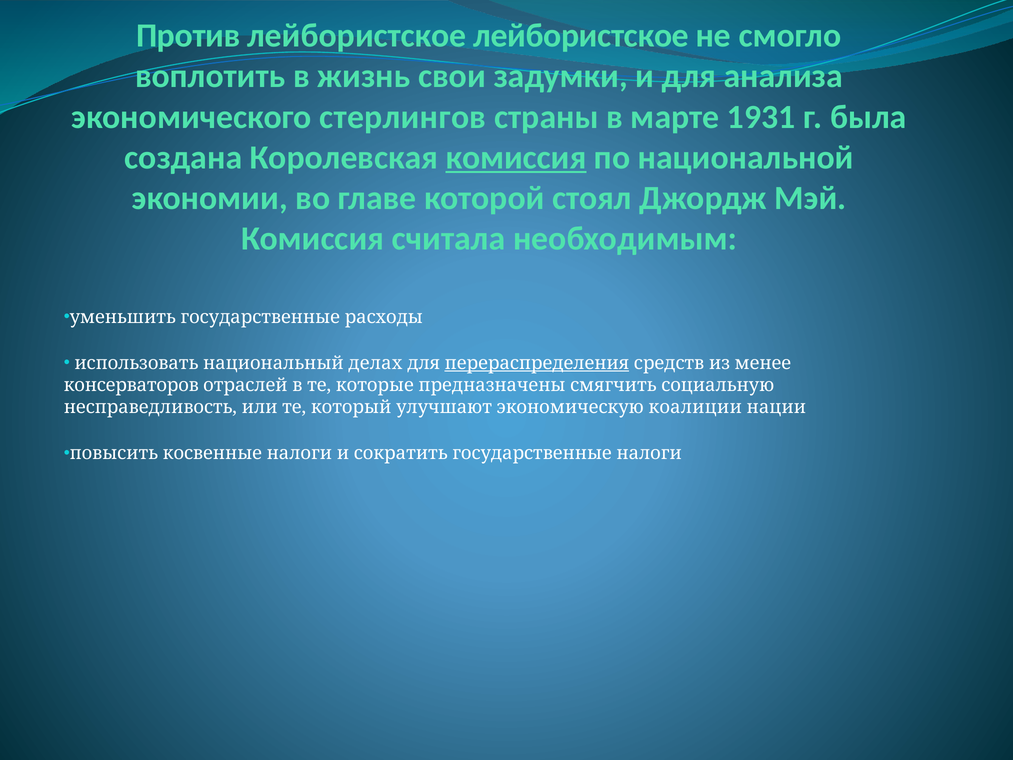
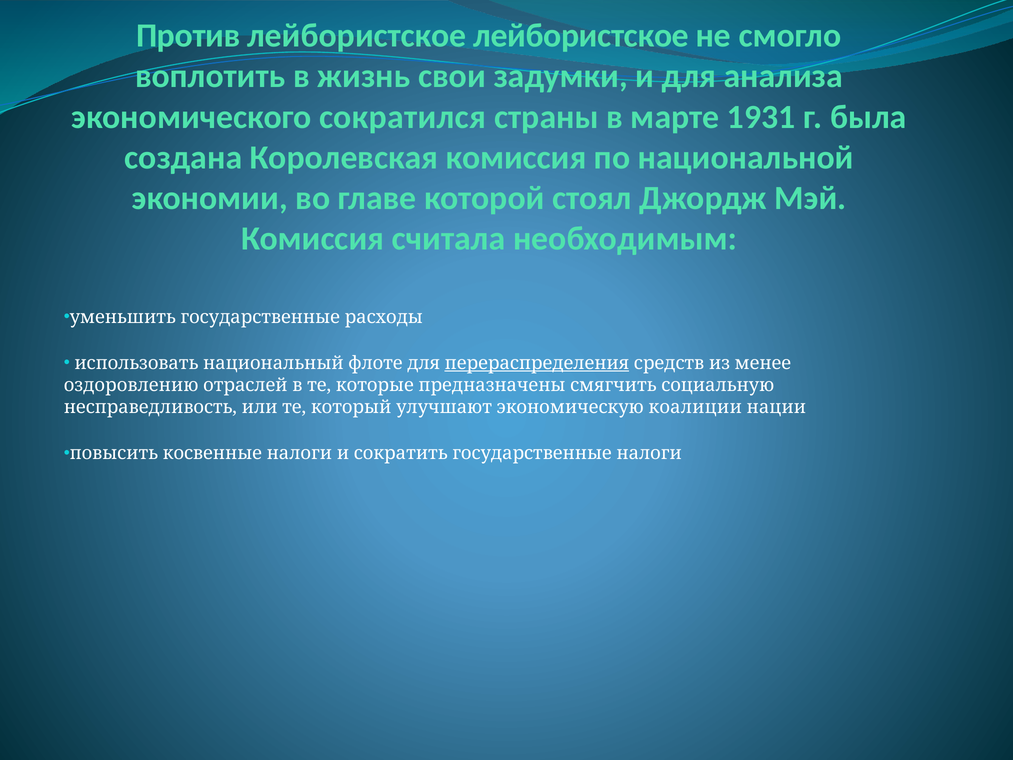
стерлингов: стерлингов -> сократился (403, 117)
комиссия underline: present -> none (516, 157)
делах: делах -> флоте (375, 363)
консерваторов: консерваторов -> оздоровлению (131, 385)
